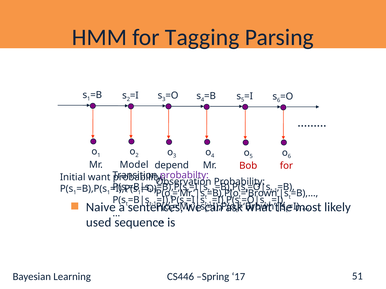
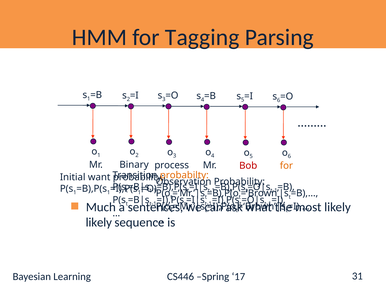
Model: Model -> Binary (134, 165)
depend: depend -> process (172, 166)
for colour: red -> orange (286, 166)
probabilty colour: purple -> orange (184, 176)
Naive: Naive -> Much (101, 207)
used: used -> likely (99, 223)
51: 51 -> 31 (357, 277)
